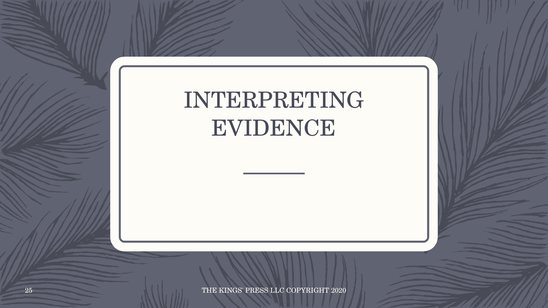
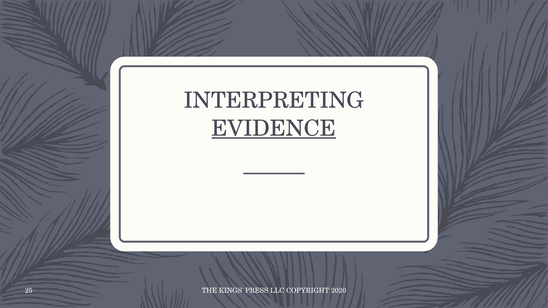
EVIDENCE underline: none -> present (274, 129)
